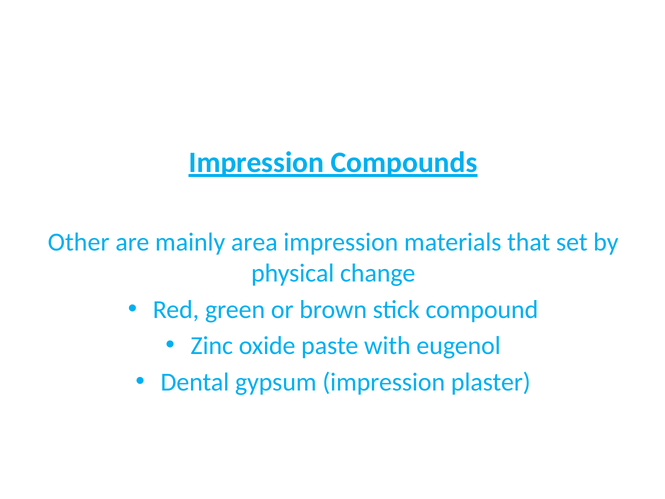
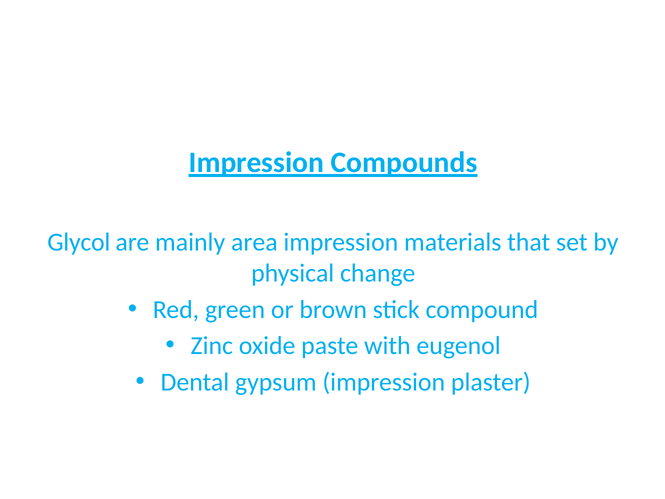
Other: Other -> Glycol (79, 242)
